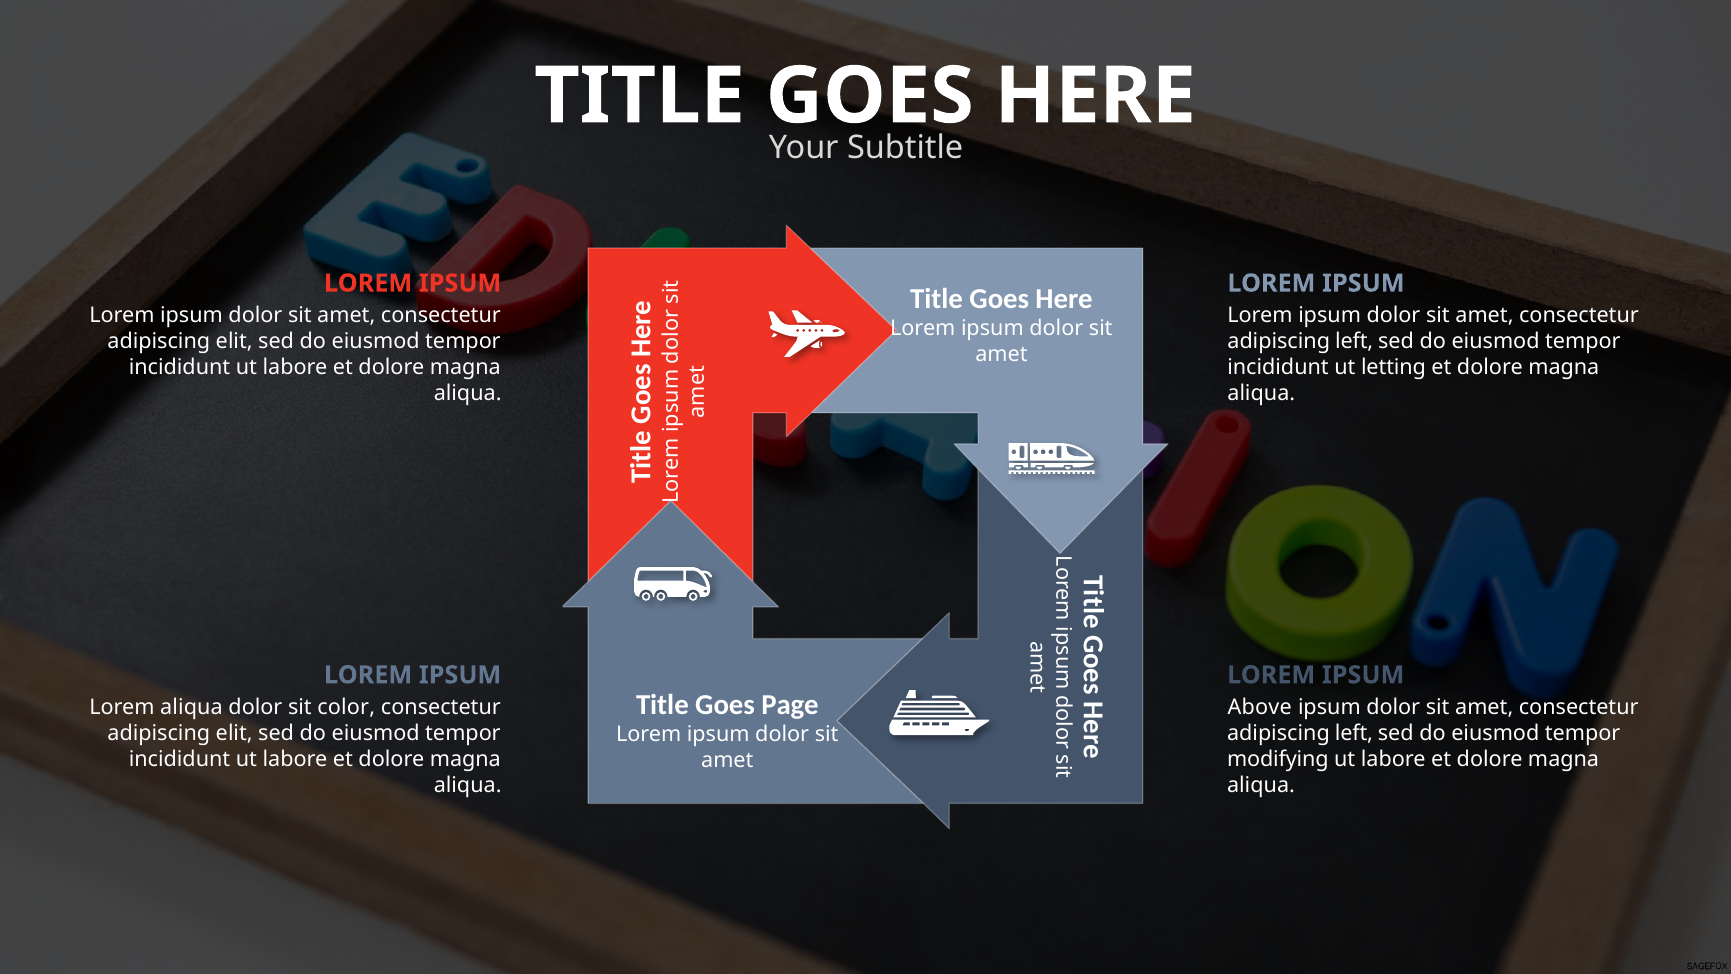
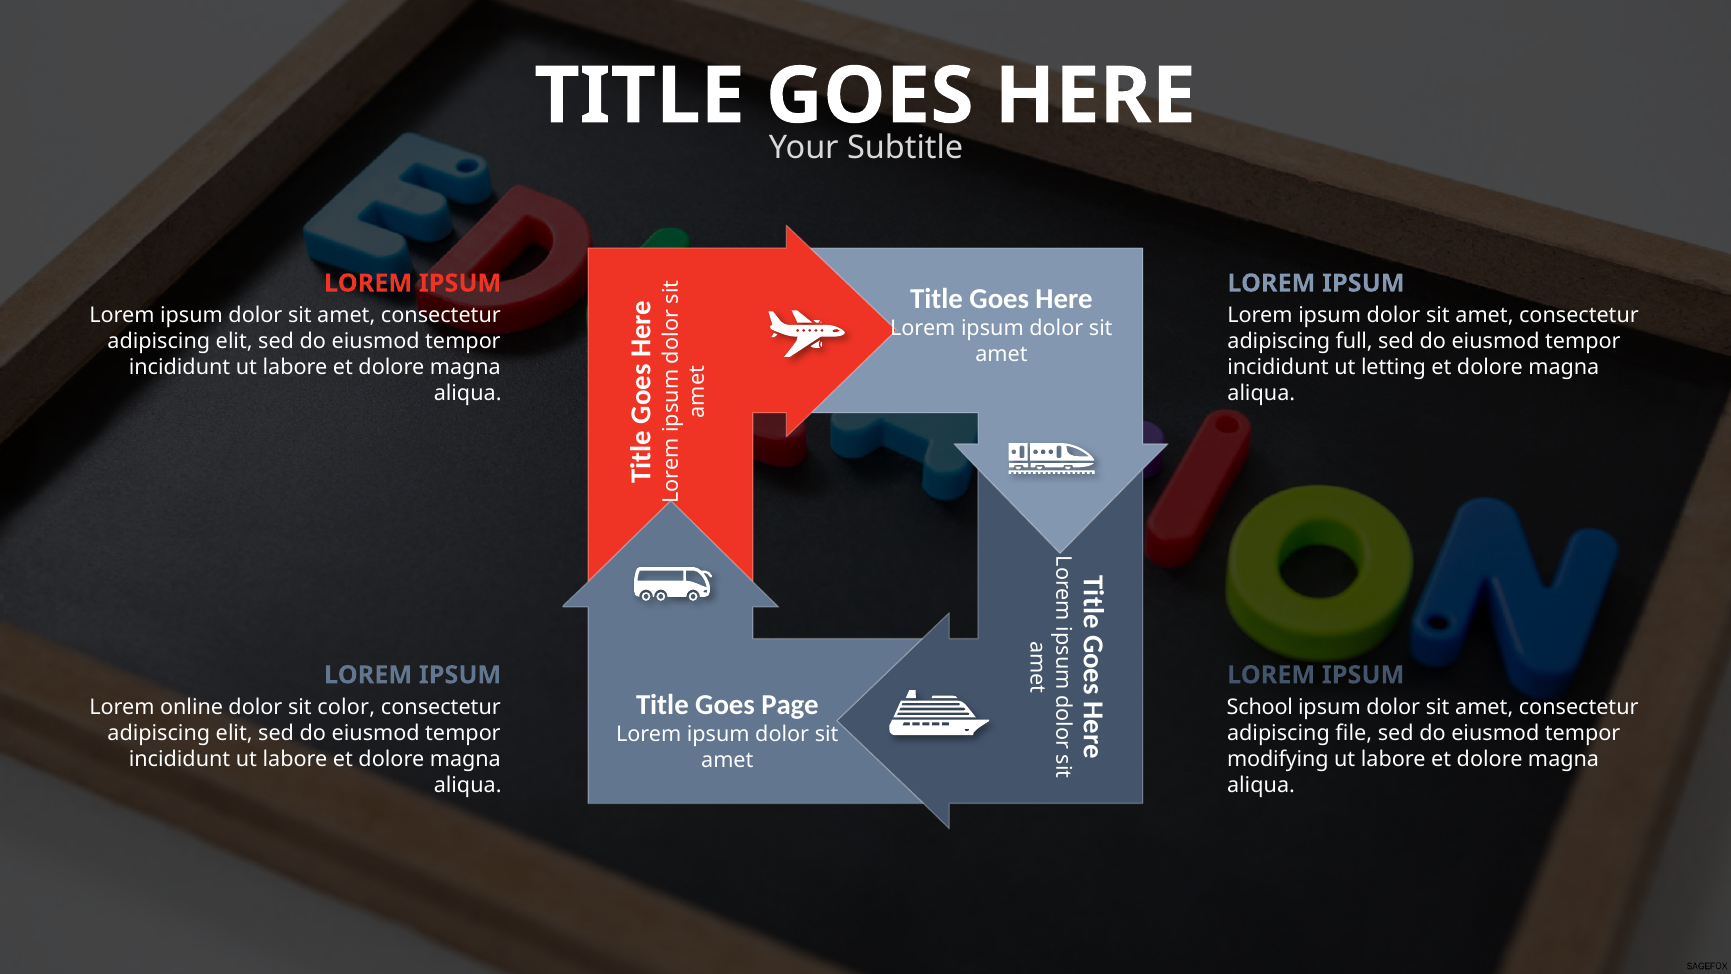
left: left -> full (1354, 341)
Lorem aliqua: aliqua -> online (192, 707)
Above: Above -> School (1260, 707)
left: left -> file (1354, 733)
